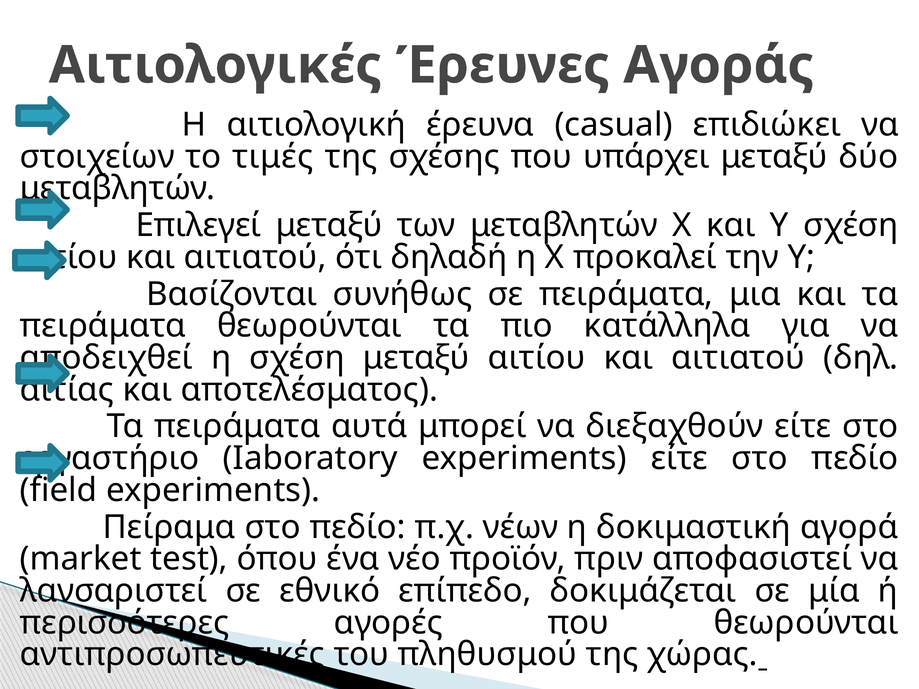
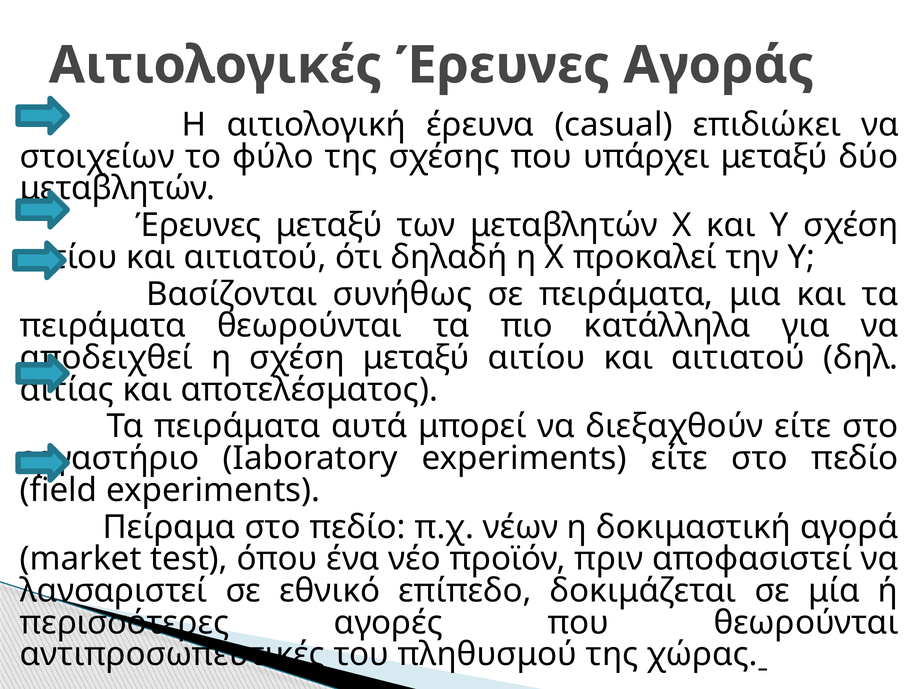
τιμές: τιμές -> φύλο (273, 157)
Επιλεγεί: Επιλεγεί -> Έρευνες (199, 225)
